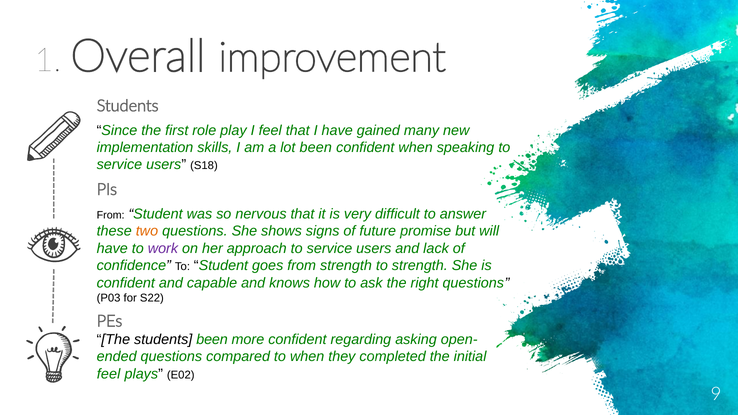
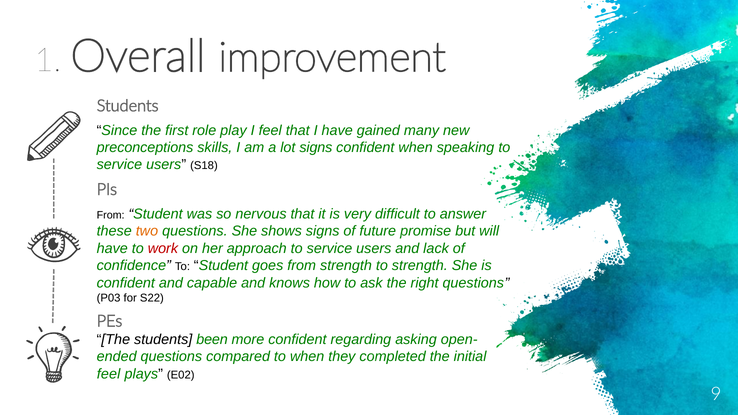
implementation: implementation -> preconceptions (145, 148)
lot been: been -> signs (316, 148)
work colour: purple -> red (163, 248)
